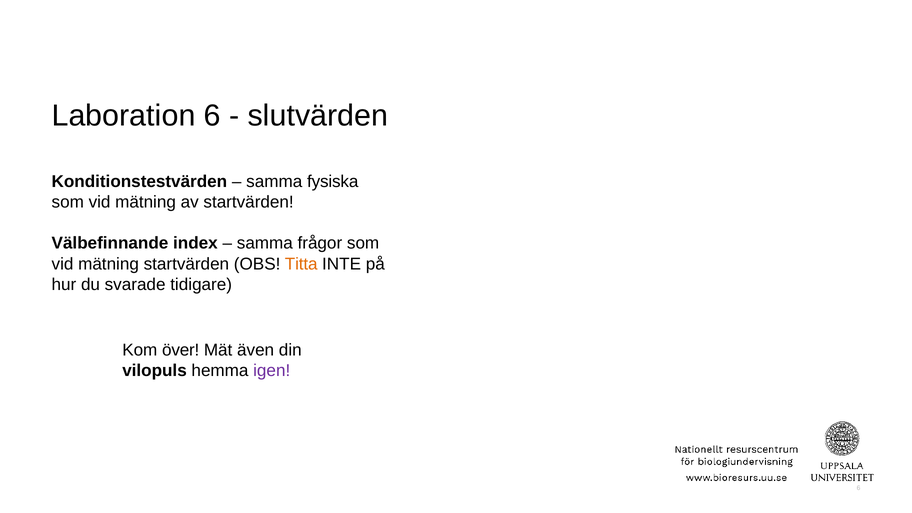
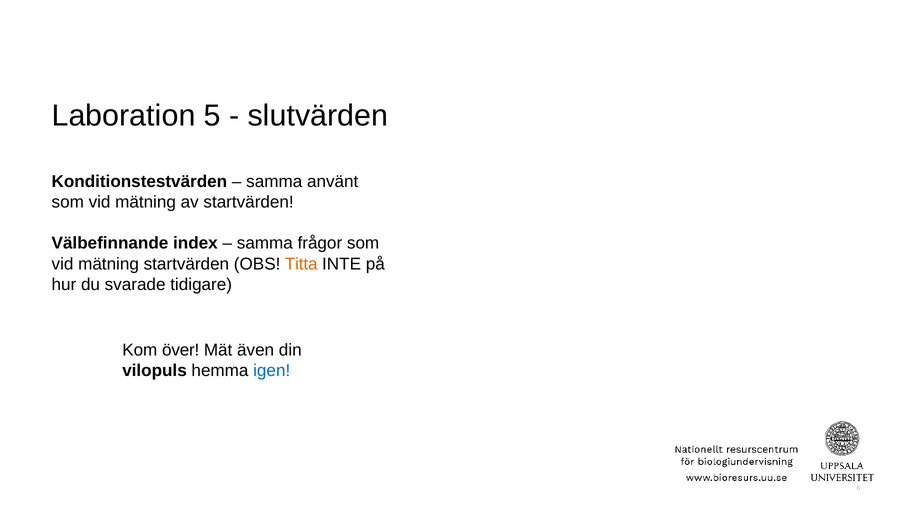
Laboration 6: 6 -> 5 (212, 116)
fysiska: fysiska -> använt (333, 182)
igen colour: purple -> blue (272, 371)
